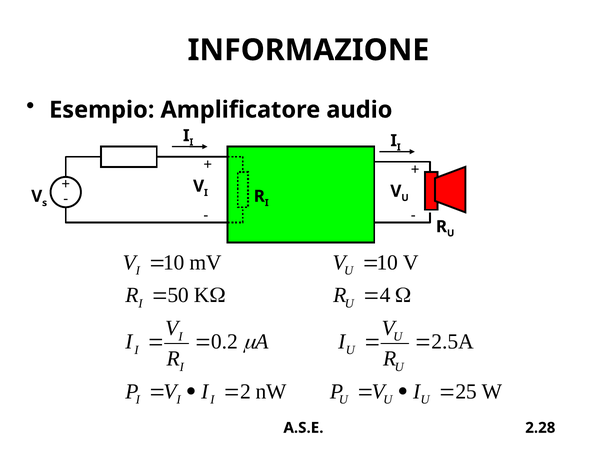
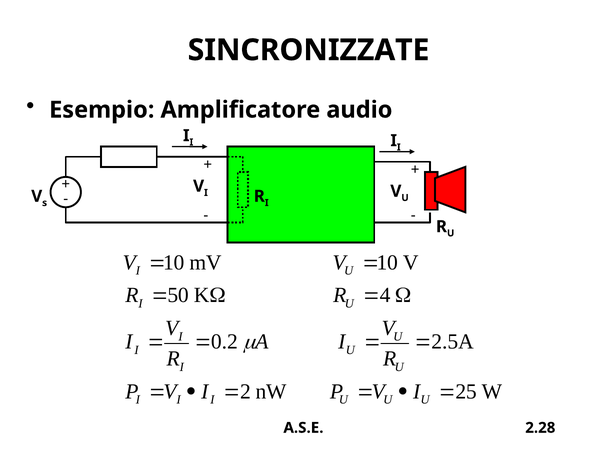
INFORMAZIONE: INFORMAZIONE -> SINCRONIZZATE (309, 50)
